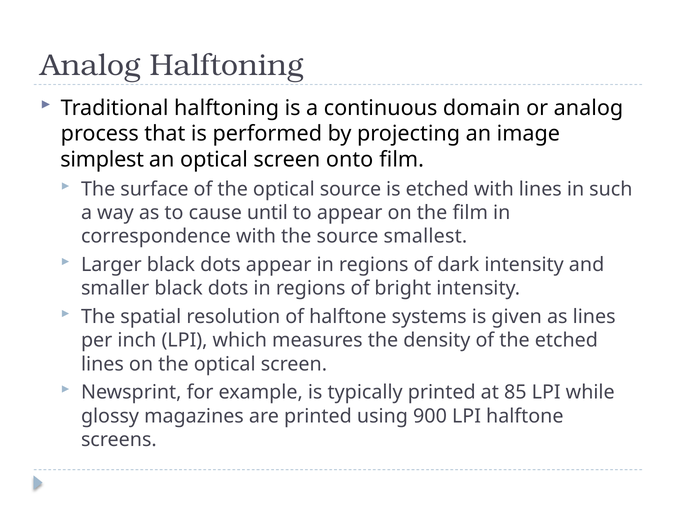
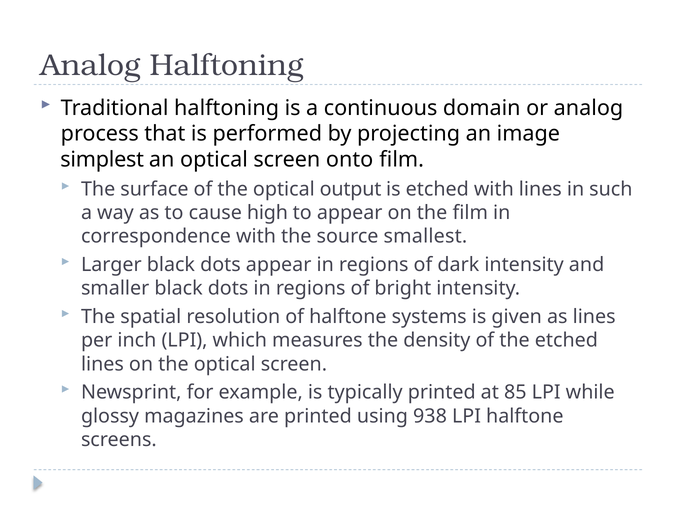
optical source: source -> output (351, 189)
until: until -> high (267, 213)
900: 900 -> 938 (430, 416)
